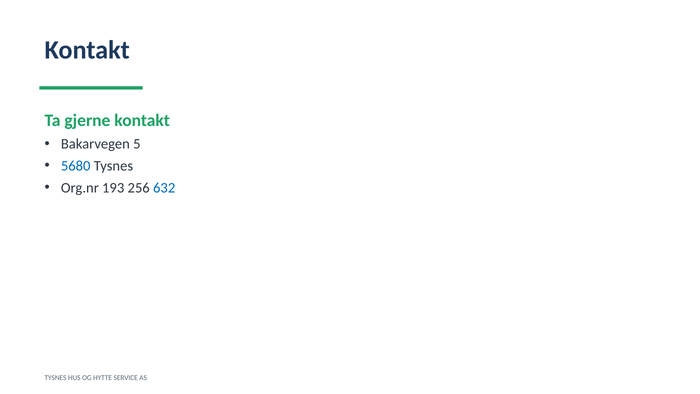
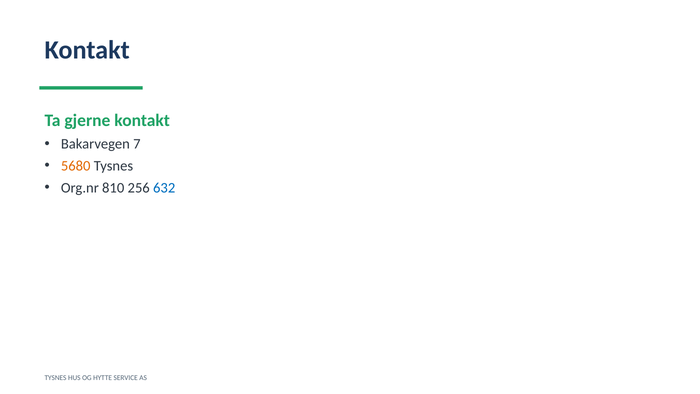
5: 5 -> 7 (137, 144)
5680 colour: blue -> orange (76, 166)
193: 193 -> 810 (113, 188)
